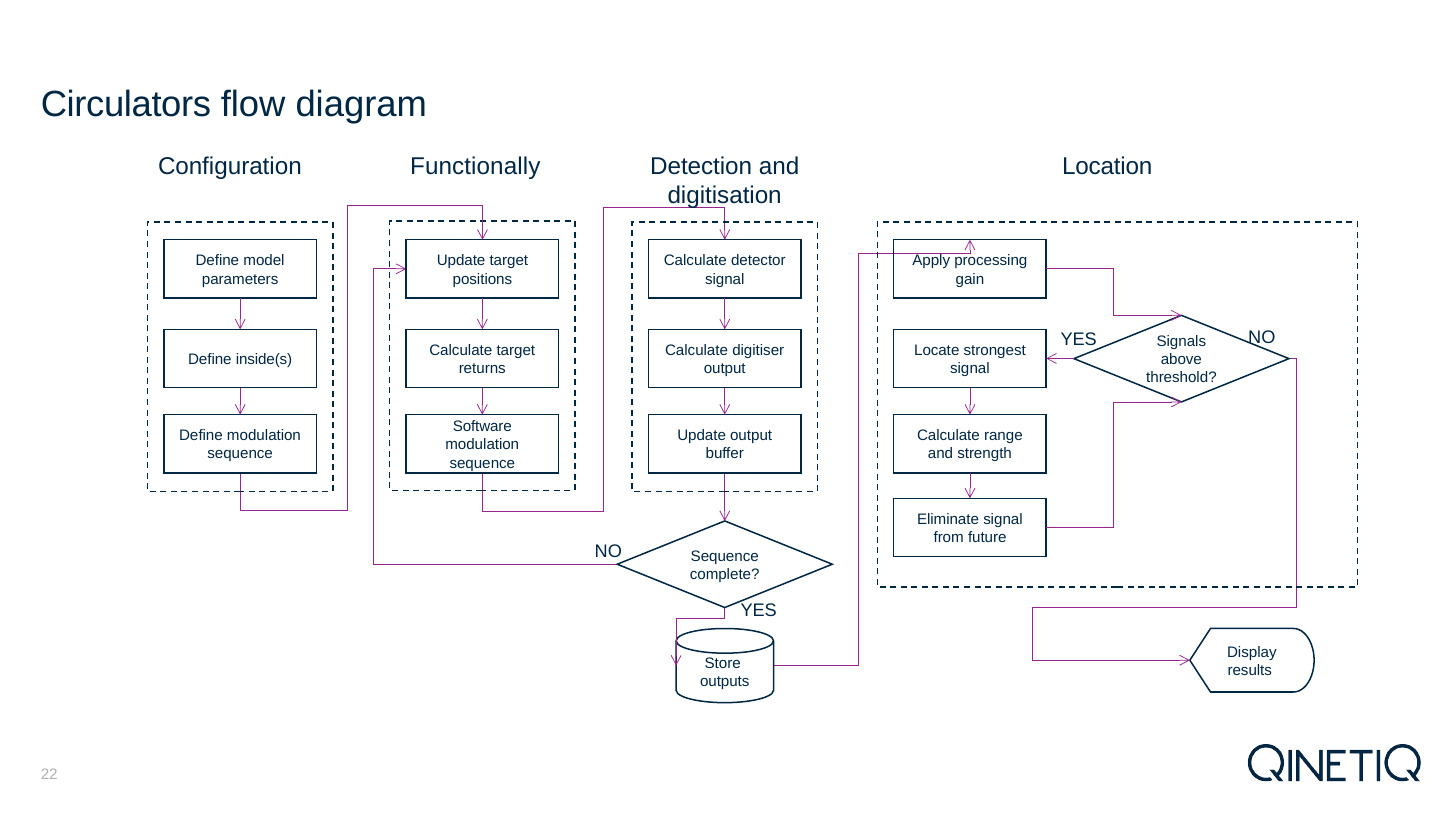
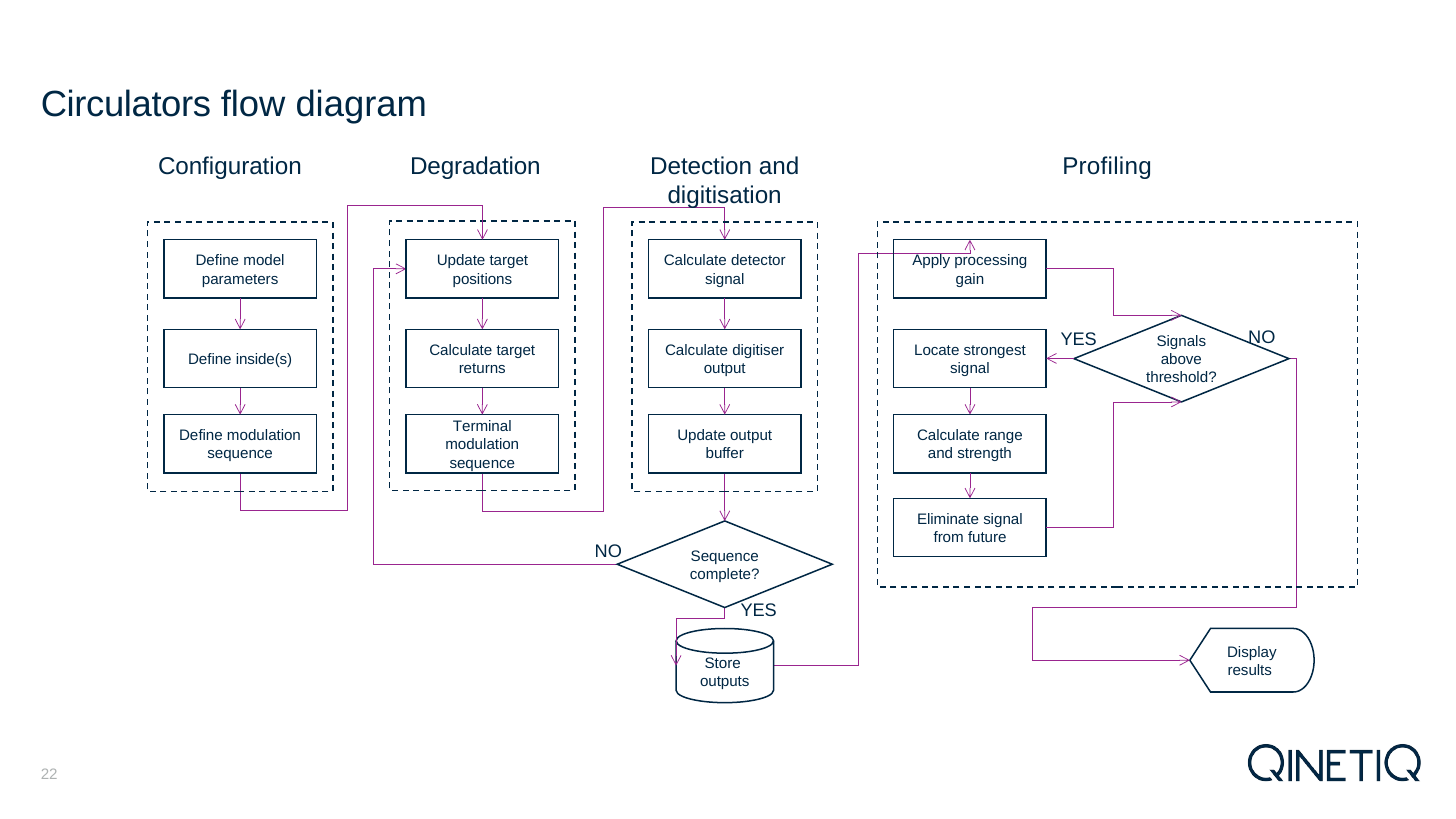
Functionally: Functionally -> Degradation (475, 167)
Location: Location -> Profiling (1107, 167)
Software: Software -> Terminal (482, 427)
